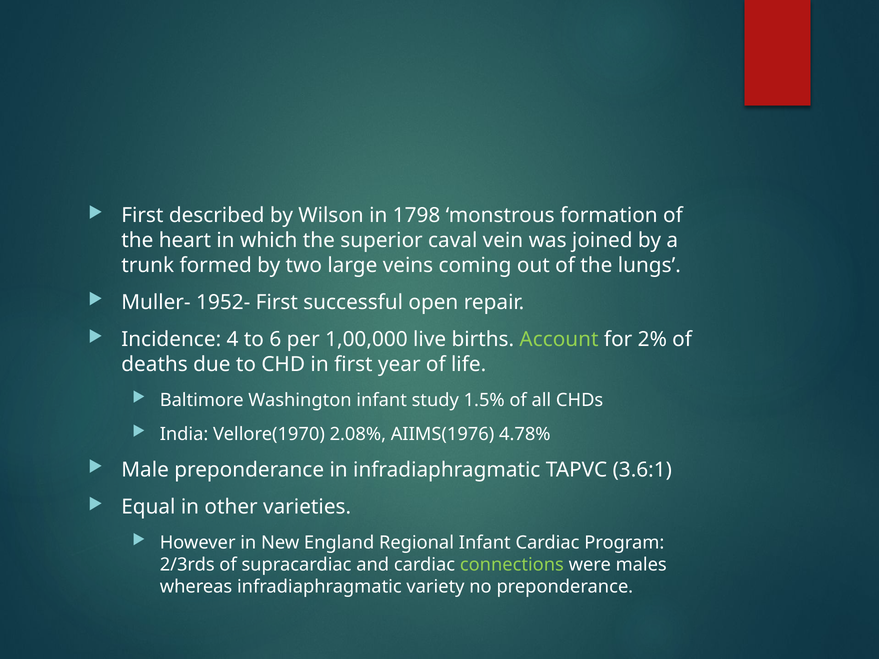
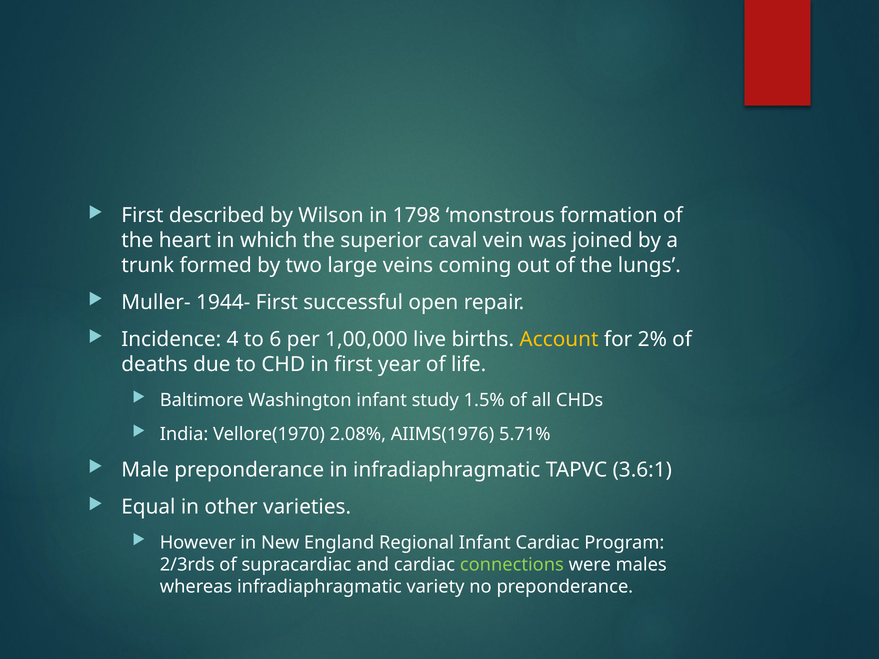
1952-: 1952- -> 1944- (223, 303)
Account colour: light green -> yellow (559, 340)
4.78%: 4.78% -> 5.71% (525, 434)
